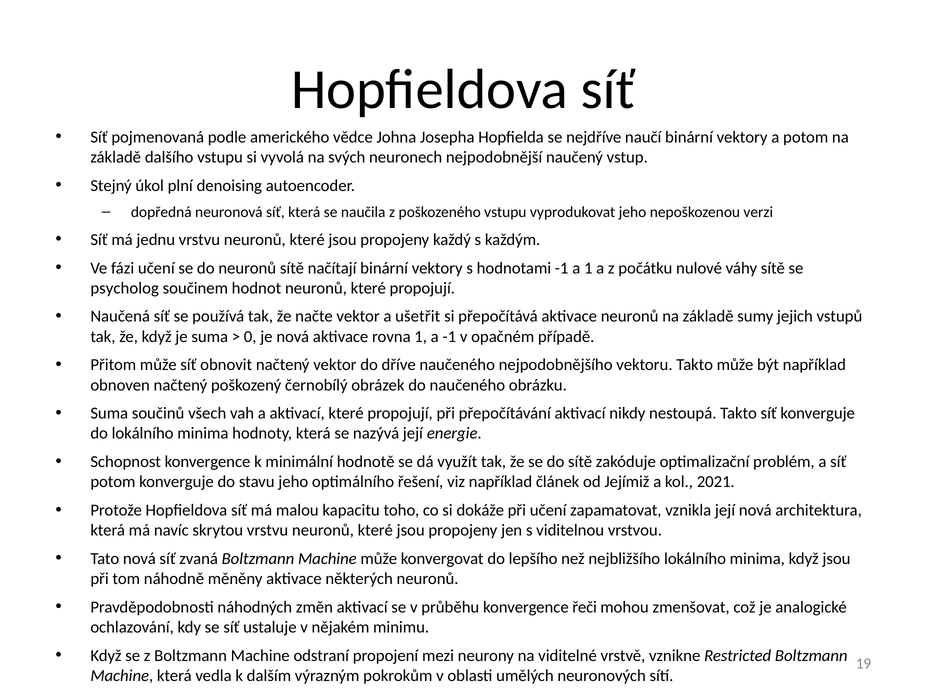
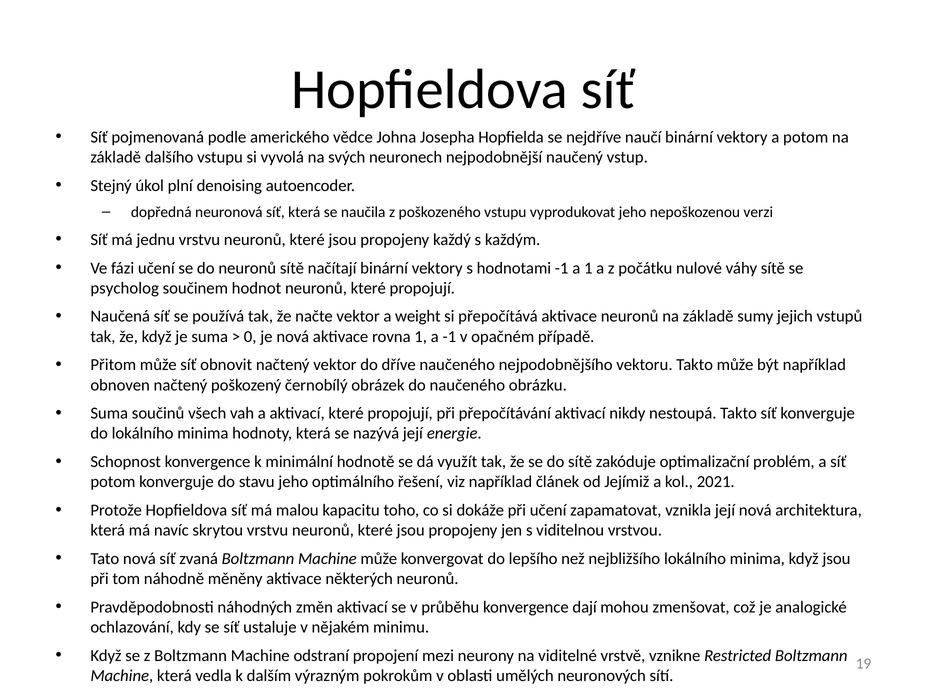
ušetřit: ušetřit -> weight (418, 317)
řeči: řeči -> dají (585, 607)
